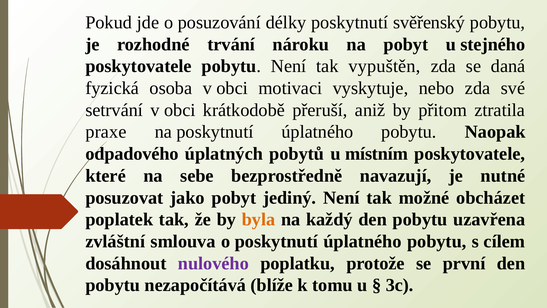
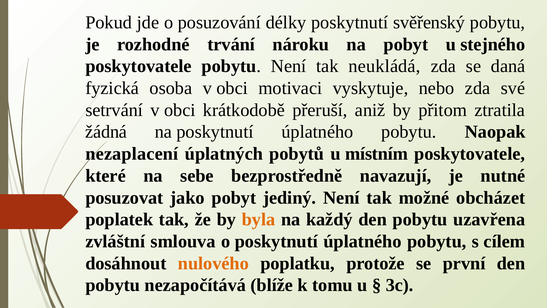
vypuštěn: vypuštěn -> neukládá (385, 66)
praxe: praxe -> žádná (106, 132)
odpadového: odpadového -> nezaplacení (132, 154)
nulového colour: purple -> orange (213, 263)
